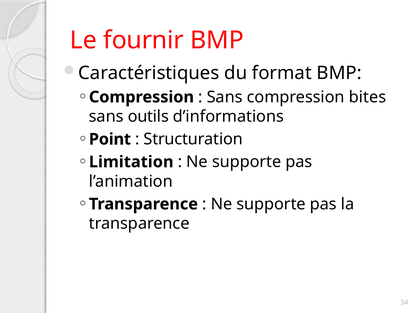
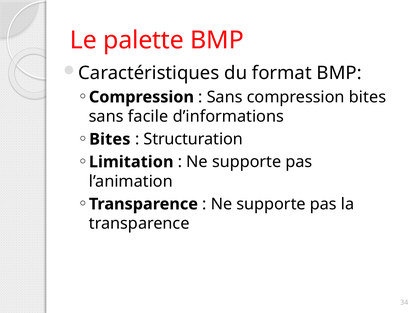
fournir: fournir -> palette (144, 40)
outils: outils -> facile (148, 117)
Point: Point -> Bites (110, 139)
